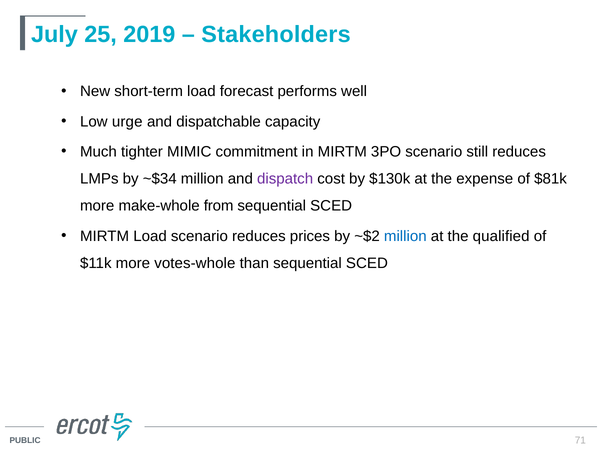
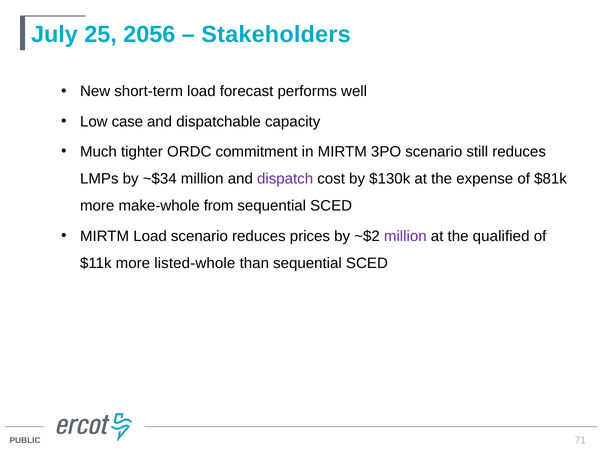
2019: 2019 -> 2056 (149, 35)
urge: urge -> case (127, 122)
MIMIC: MIMIC -> ORDC (189, 152)
million colour: blue -> purple (405, 236)
votes-whole: votes-whole -> listed-whole (195, 263)
